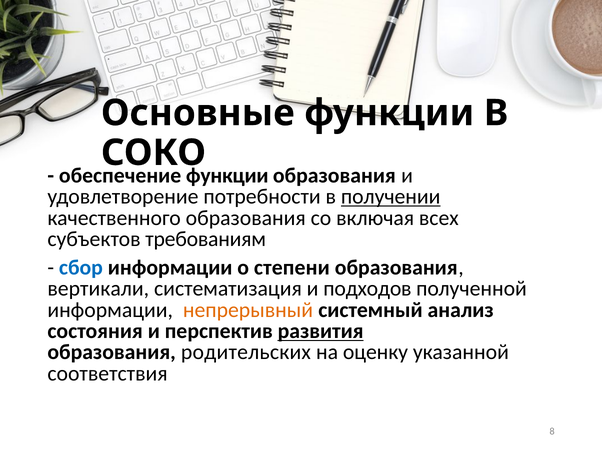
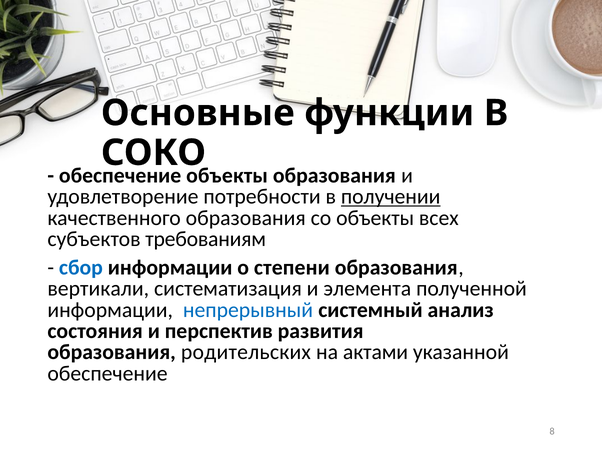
функции: функции -> объекты (227, 175)
со включая: включая -> объекты (375, 218)
подходов: подходов -> элемента (367, 288)
непрерывный colour: orange -> blue (248, 310)
развития underline: present -> none (321, 331)
оценку: оценку -> актами (376, 352)
соответствия: соответствия -> обеспечение (107, 373)
